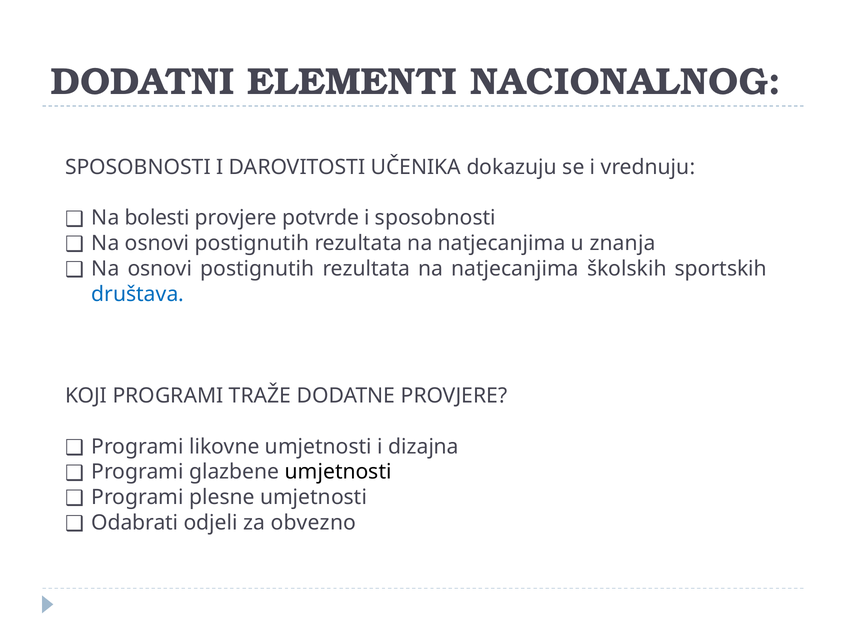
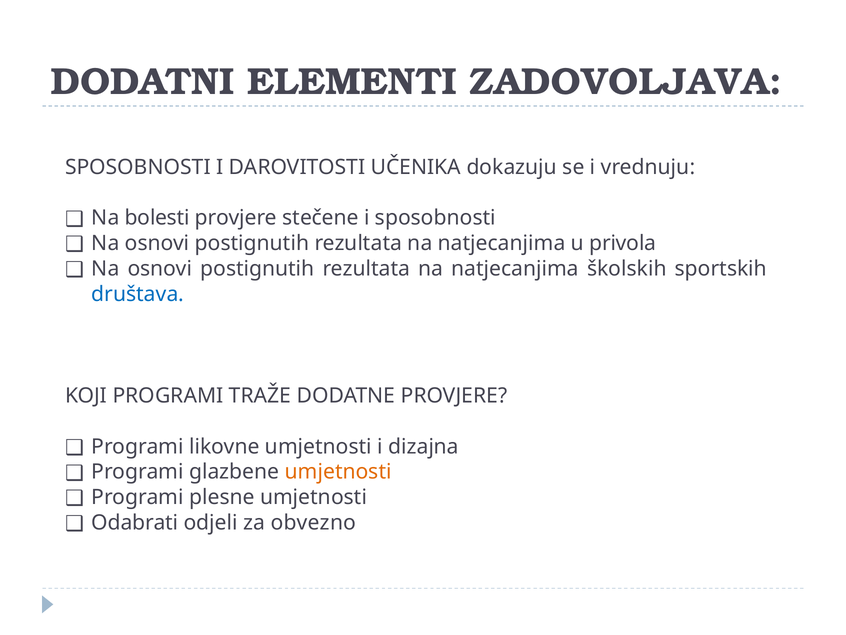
NACIONALNOG: NACIONALNOG -> ZADOVOLJAVA (626, 82)
potvrde: potvrde -> stečene (321, 218)
znanja: znanja -> privola (623, 243)
umjetnosti colour: black -> orange (338, 472)
